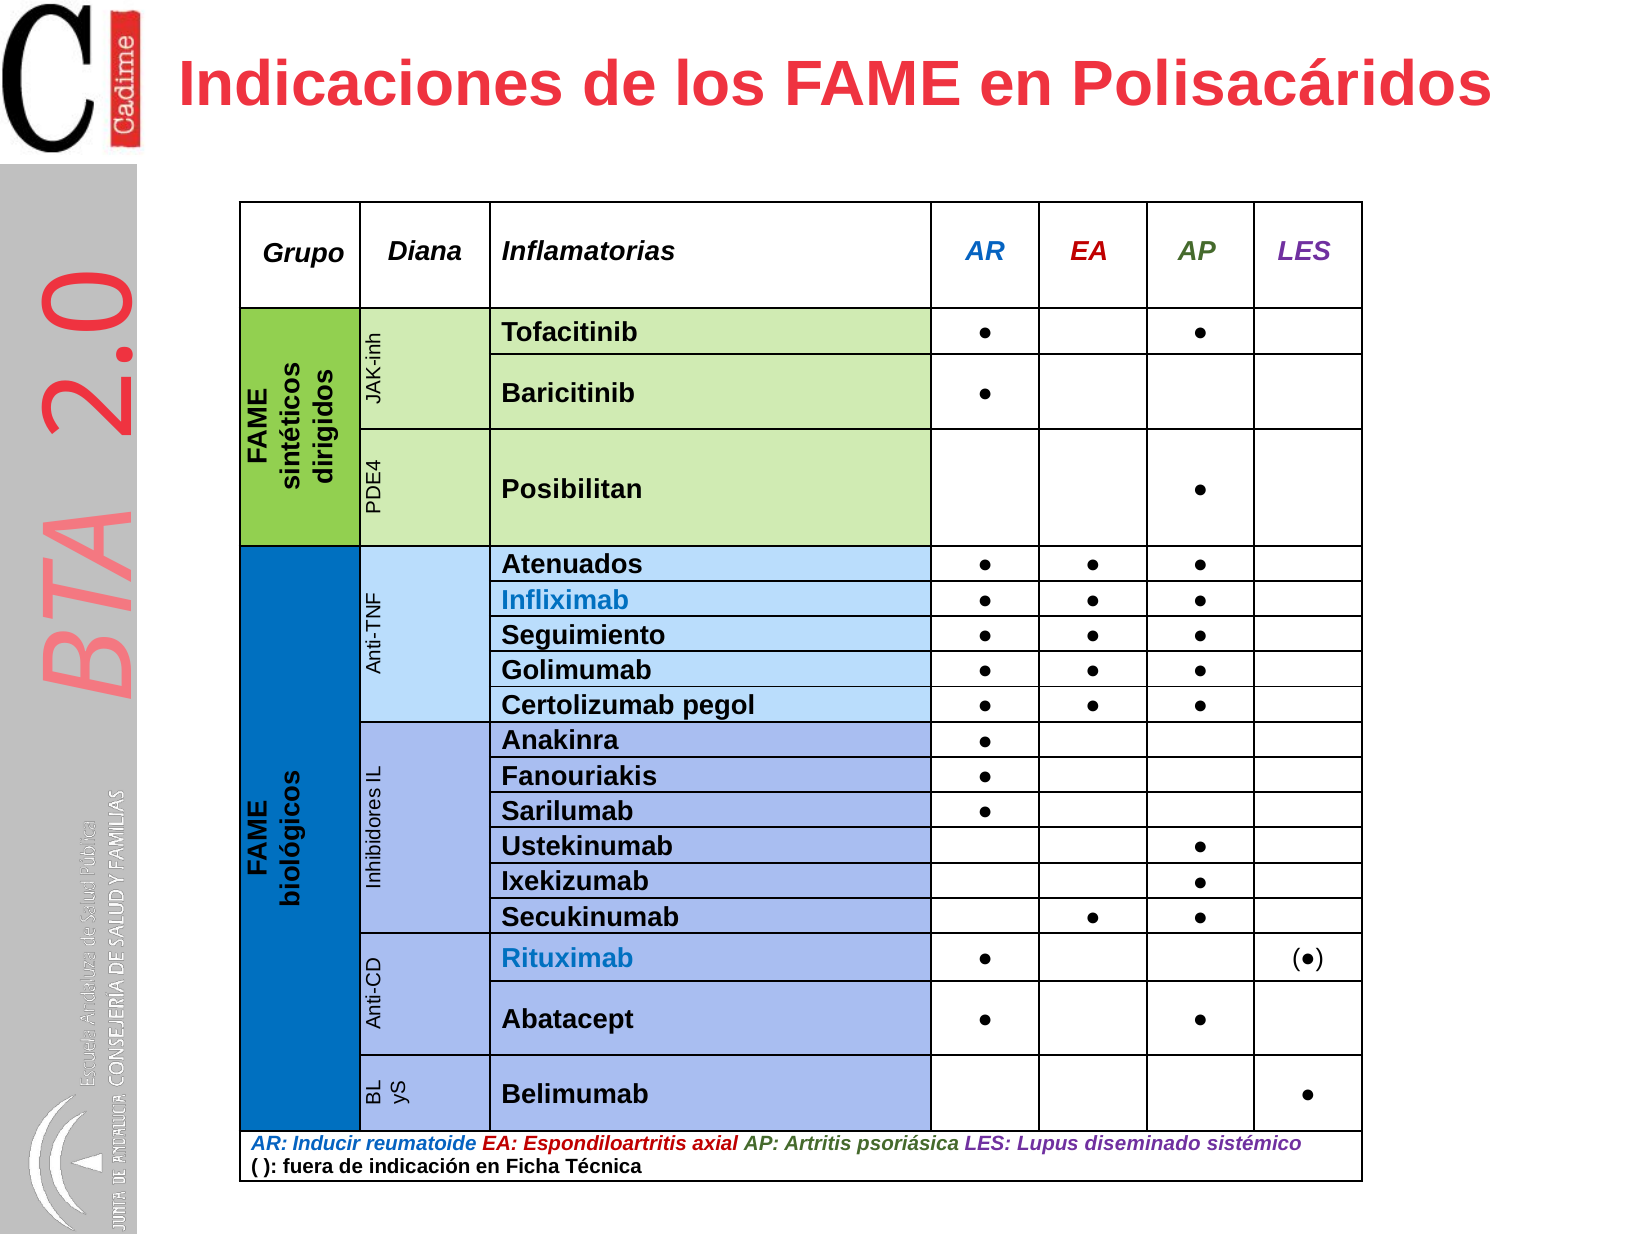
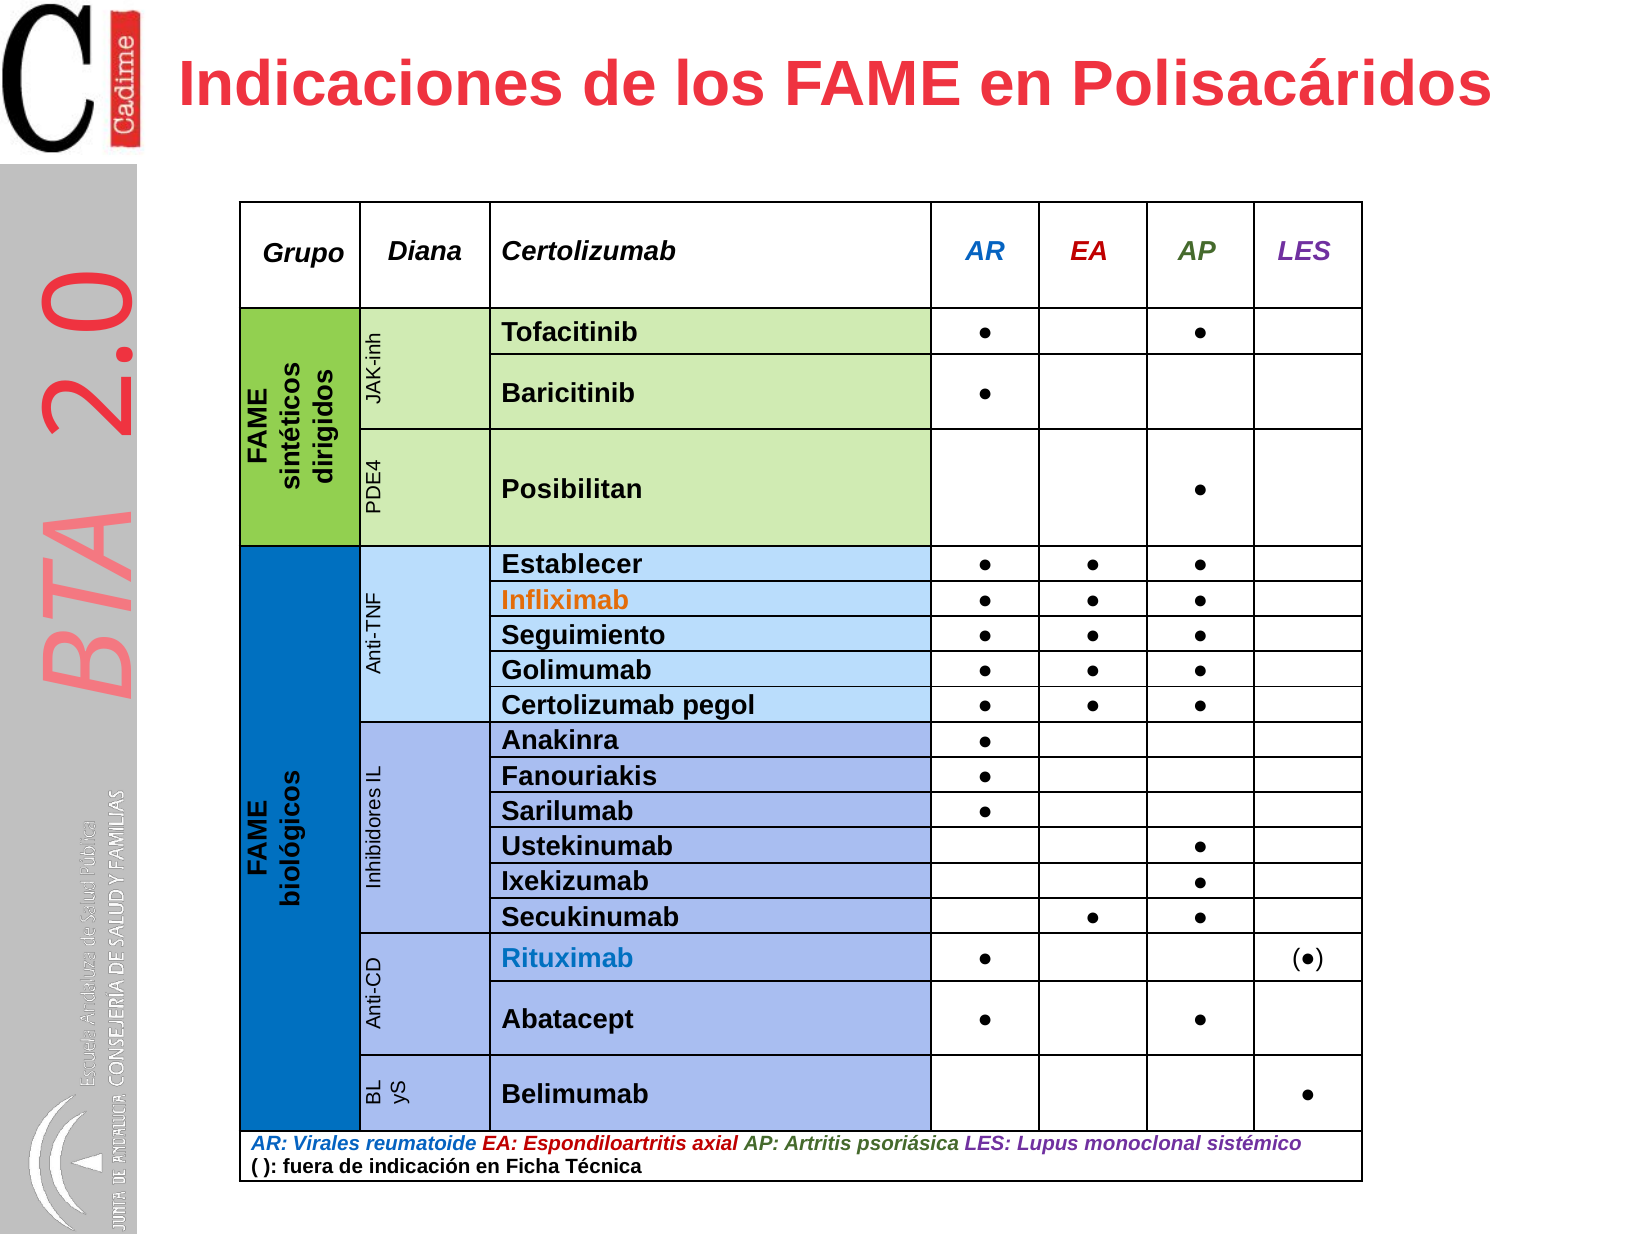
Diana Inflamatorias: Inflamatorias -> Certolizumab (589, 251)
Atenuados: Atenuados -> Establecer (572, 565)
Infliximab colour: blue -> orange (565, 600)
Inducir: Inducir -> Virales (326, 1143)
diseminado: diseminado -> monoclonal (1143, 1143)
